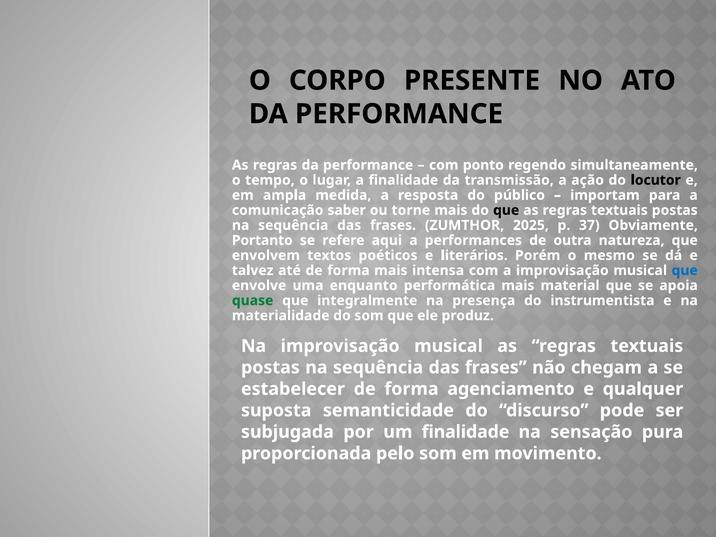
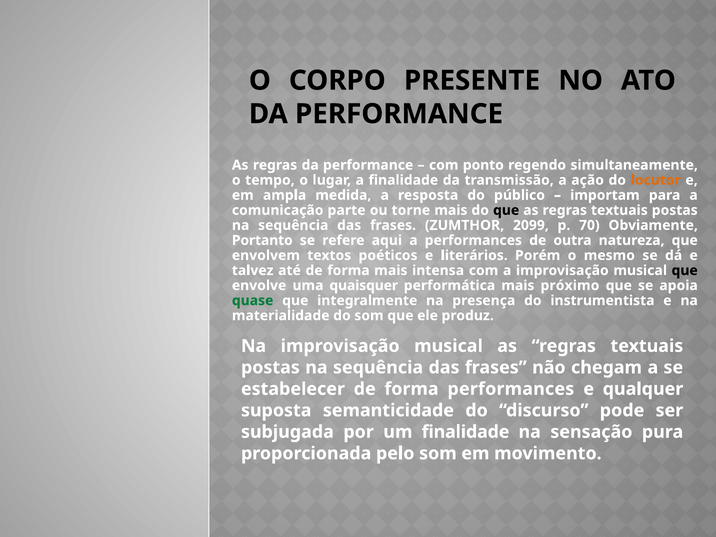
locutor colour: black -> orange (656, 180)
saber: saber -> parte (347, 210)
2025: 2025 -> 2099 (531, 225)
37: 37 -> 70 (589, 225)
que colour: blue -> black (685, 270)
enquanto: enquanto -> quaisquer (364, 285)
material: material -> próximo (570, 285)
forma agenciamento: agenciamento -> performances (511, 389)
